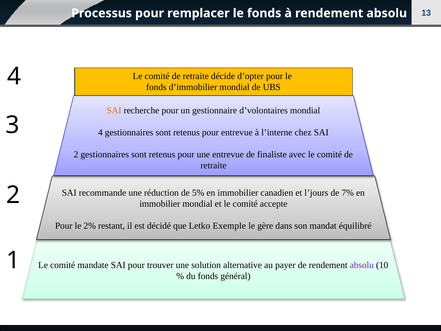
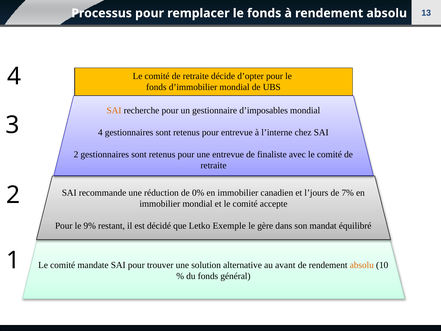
d’volontaires: d’volontaires -> d’imposables (264, 110)
5%: 5% -> 0% (198, 193)
2%: 2% -> 9% (90, 226)
payer: payer -> avant (285, 265)
absolu colour: purple -> orange (362, 265)
